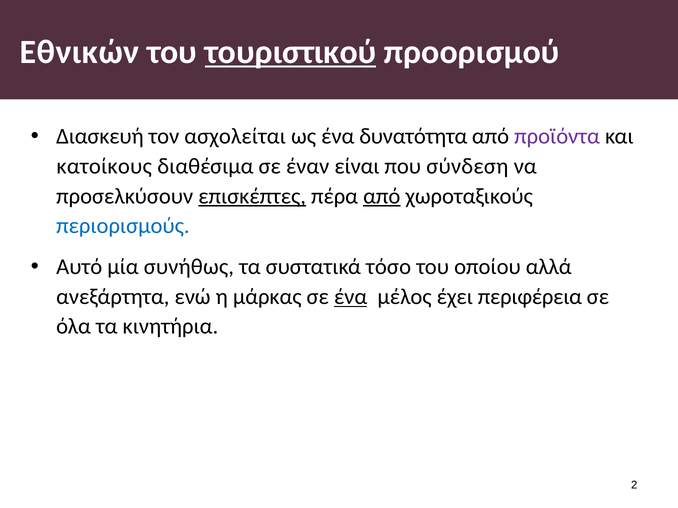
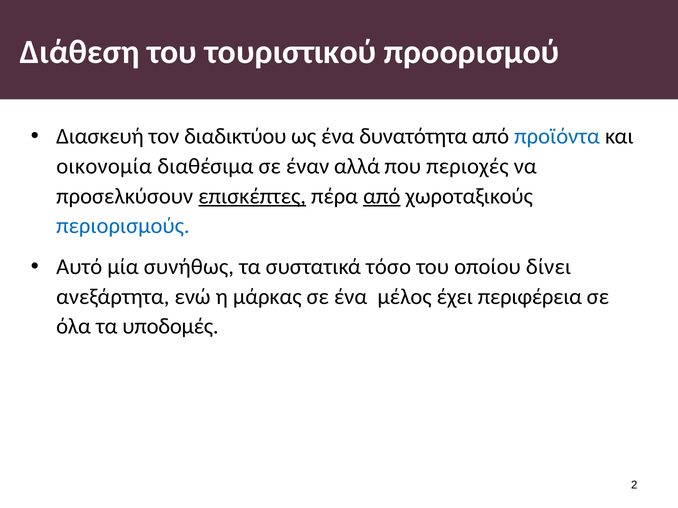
Εθνικών: Εθνικών -> Διάθεση (80, 52)
τουριστικού underline: present -> none (291, 52)
ασχολείται: ασχολείται -> διαδικτύου (235, 137)
προϊόντα colour: purple -> blue (557, 137)
κατοίκους: κατοίκους -> οικονομία (104, 166)
είναι: είναι -> αλλά (357, 166)
σύνδεση: σύνδεση -> περιοχές (467, 166)
αλλά: αλλά -> δίνει (549, 267)
ένα underline: present -> none (351, 297)
κινητήρια: κινητήρια -> υποδομές (170, 327)
